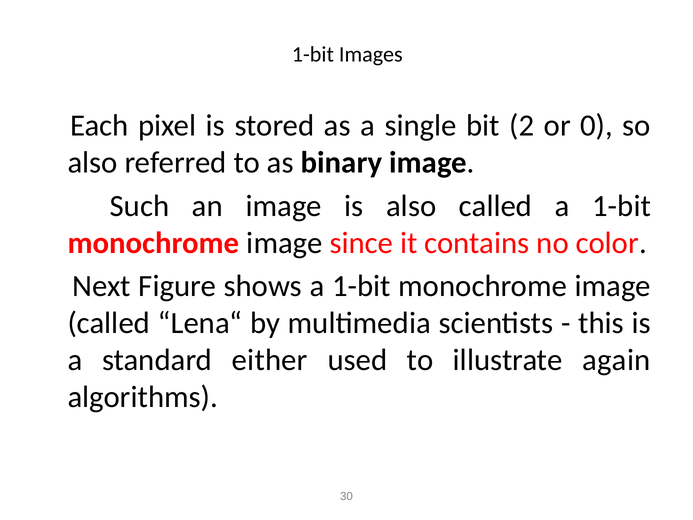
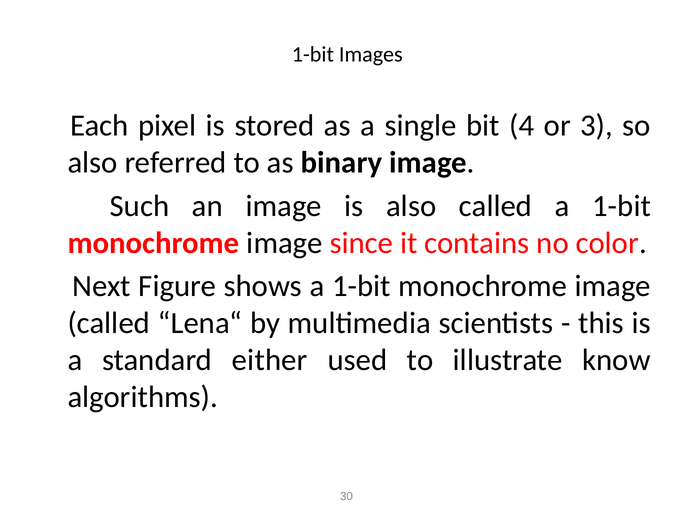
2: 2 -> 4 (522, 126)
0: 0 -> 3 (597, 126)
again: again -> know (616, 360)
